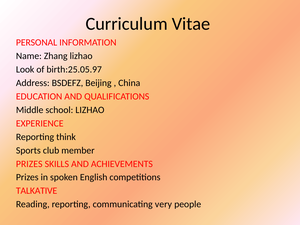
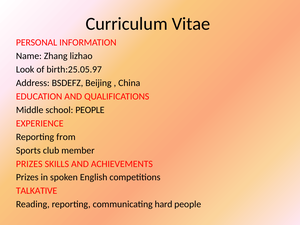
school LIZHAO: LIZHAO -> PEOPLE (90, 110)
think: think -> from (66, 137)
very: very -> hard (164, 204)
